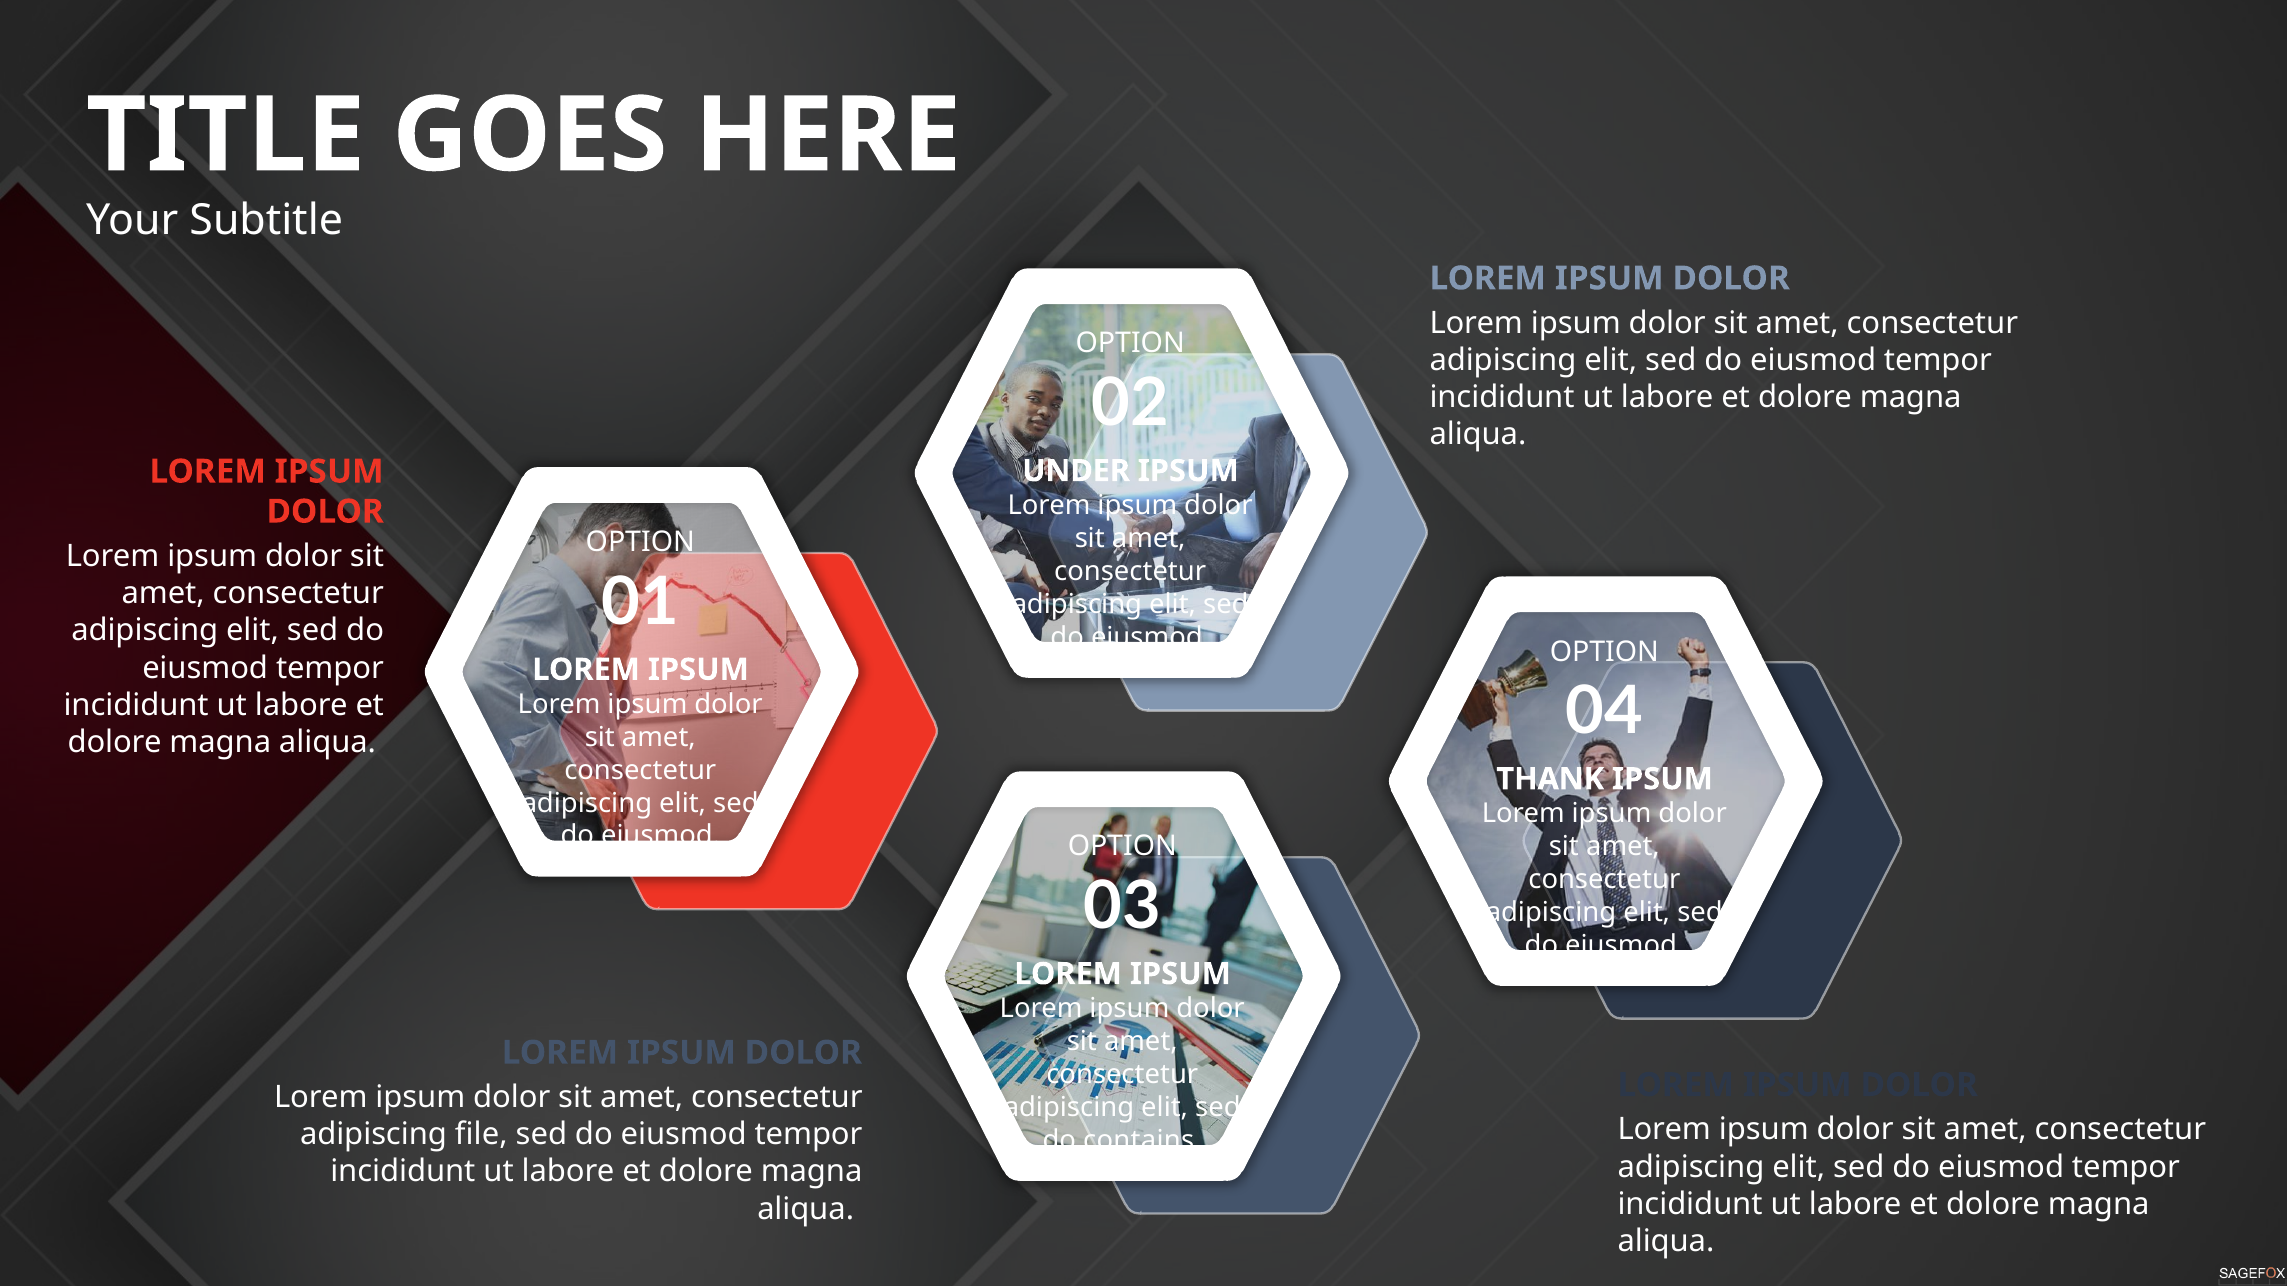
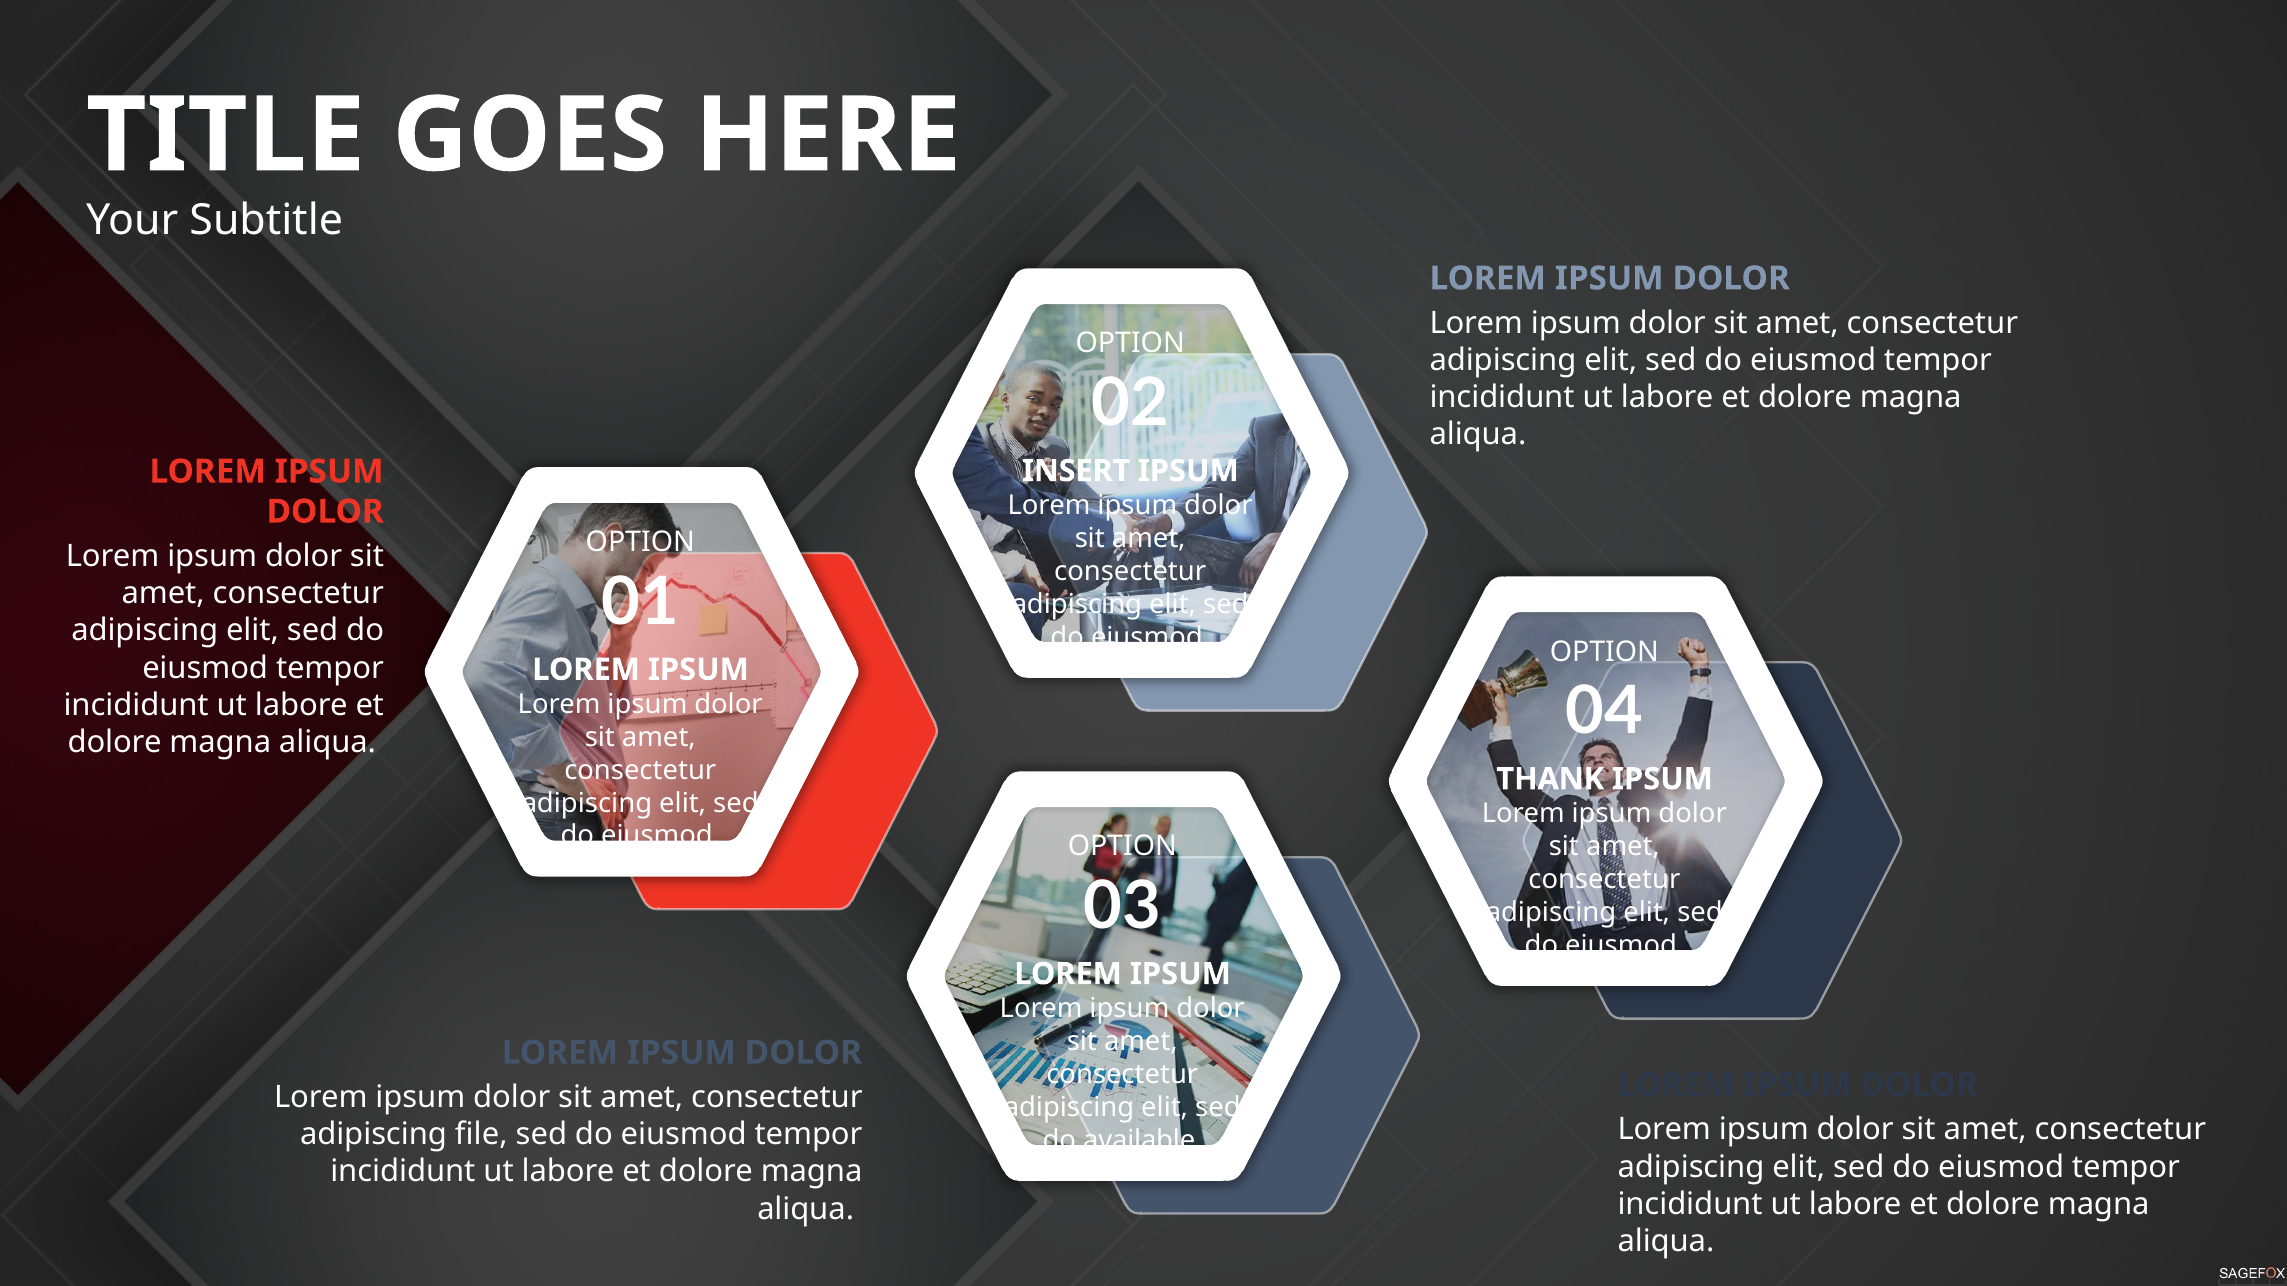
UNDER: UNDER -> INSERT (1076, 471)
contains: contains -> available (1143, 1141)
